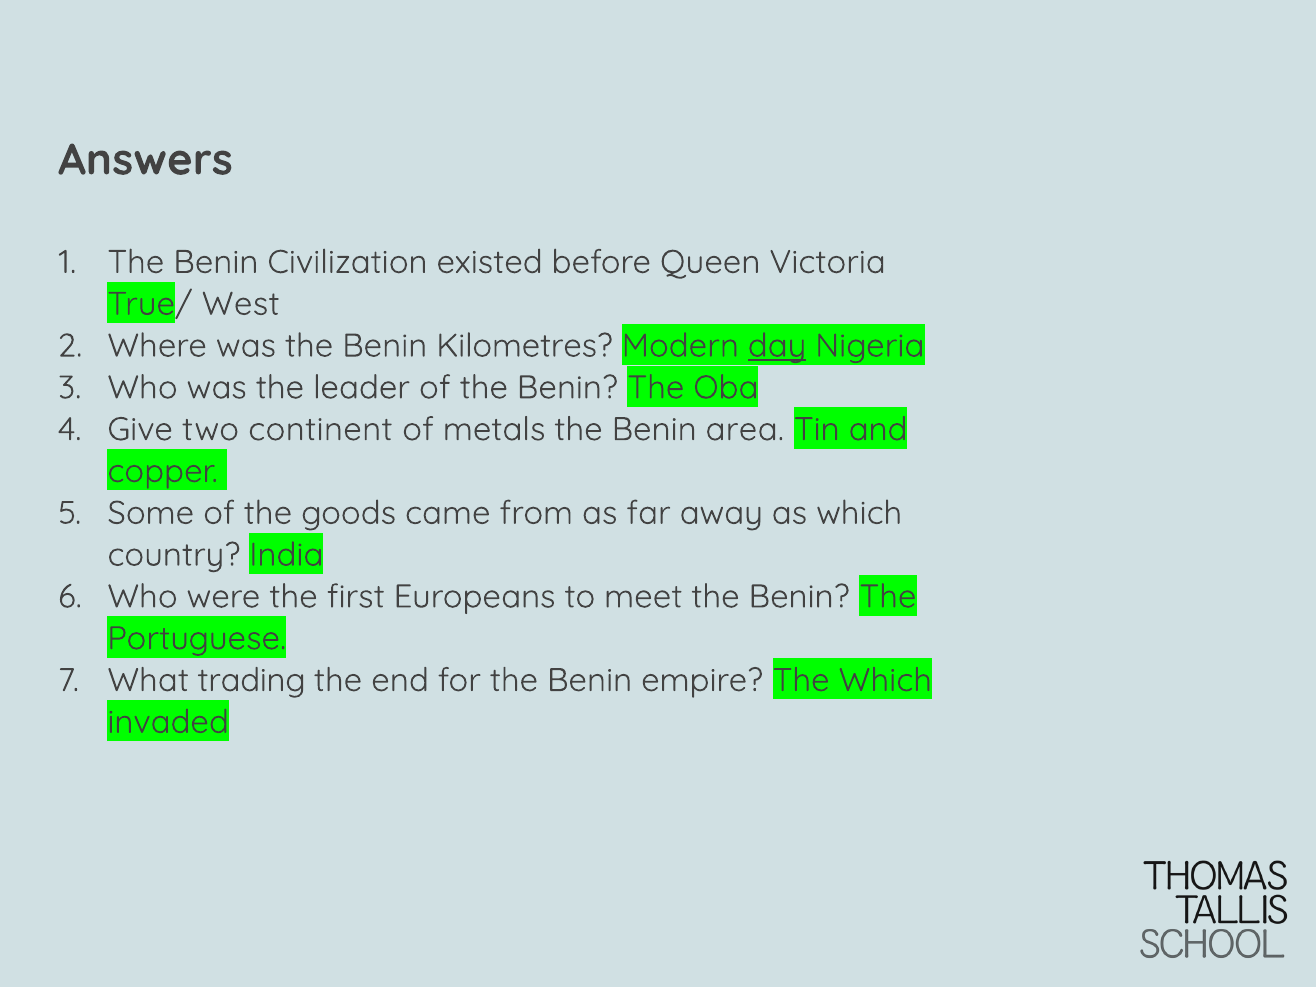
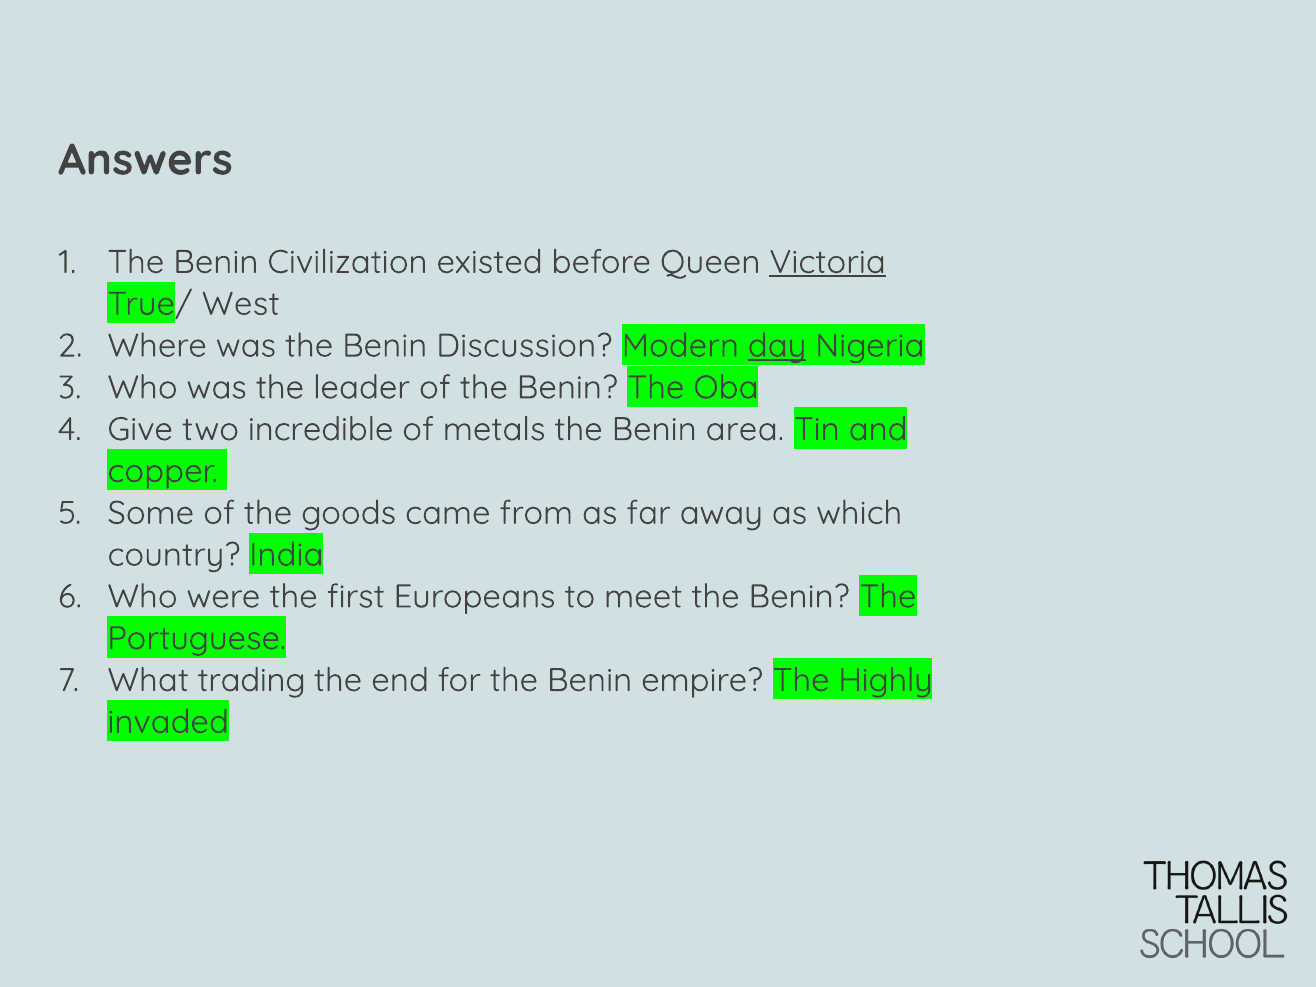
Victoria underline: none -> present (828, 262)
Kilometres: Kilometres -> Discussion (524, 346)
continent: continent -> incredible (321, 429)
The Which: Which -> Highly (886, 680)
